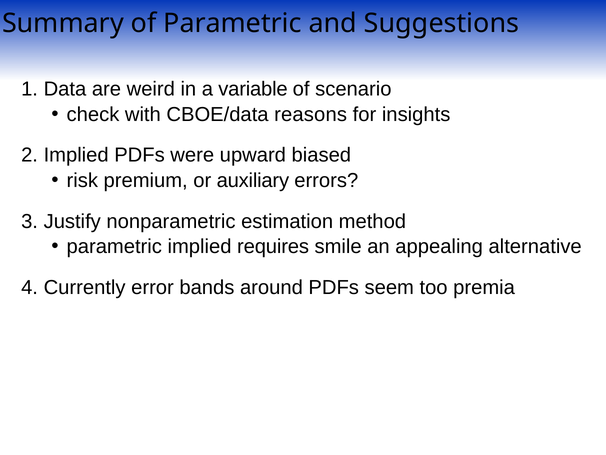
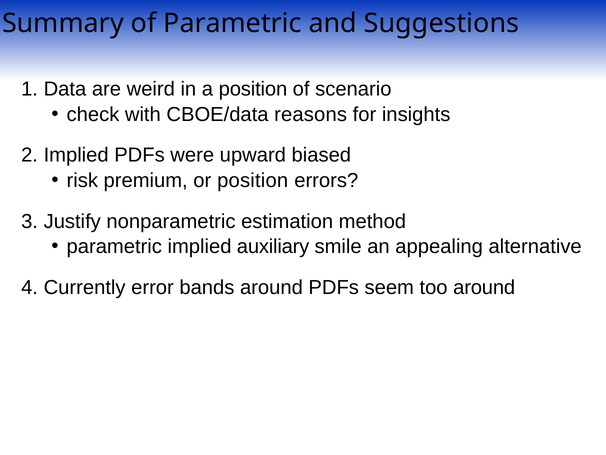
a variable: variable -> position (253, 89)
or auxiliary: auxiliary -> position (253, 180)
requires: requires -> auxiliary (273, 247)
too premia: premia -> around (484, 287)
